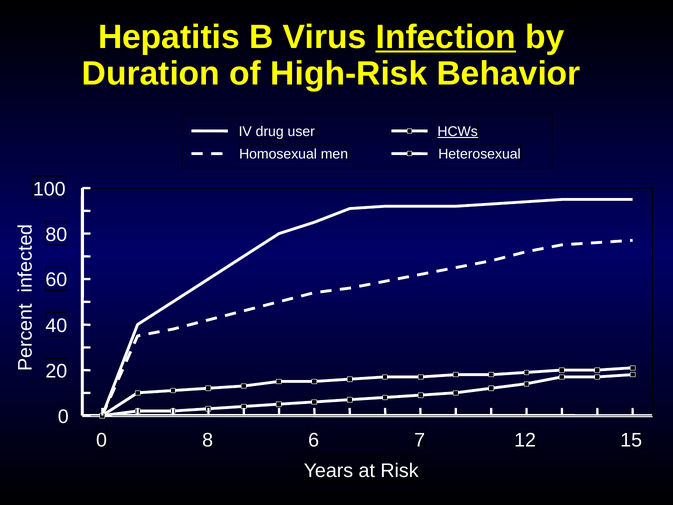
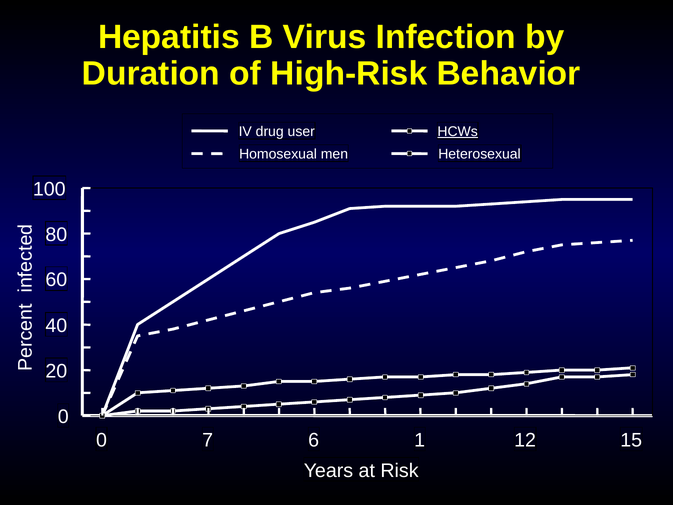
Infection underline: present -> none (446, 37)
8: 8 -> 7 (208, 440)
7: 7 -> 1 (420, 440)
